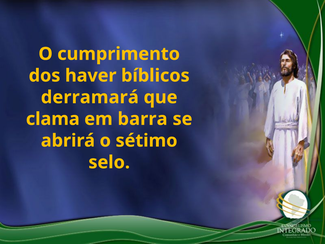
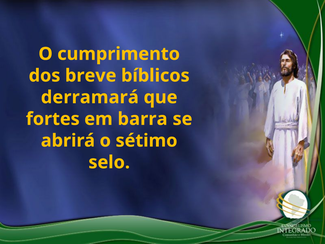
haver: haver -> breve (91, 76)
clama: clama -> fortes (53, 119)
